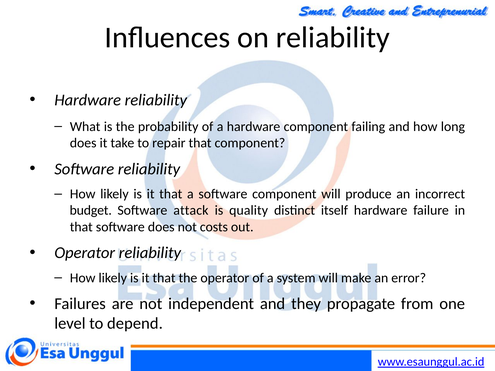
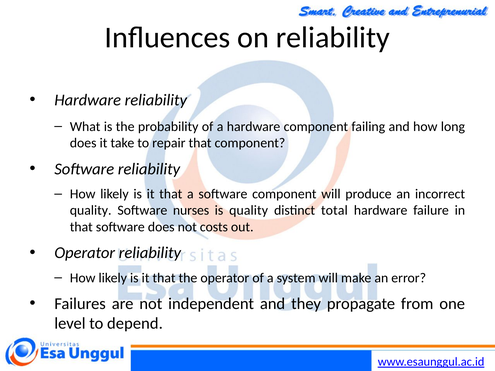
budget: budget -> quality (91, 211)
attack: attack -> nurses (191, 211)
itself: itself -> total (334, 211)
